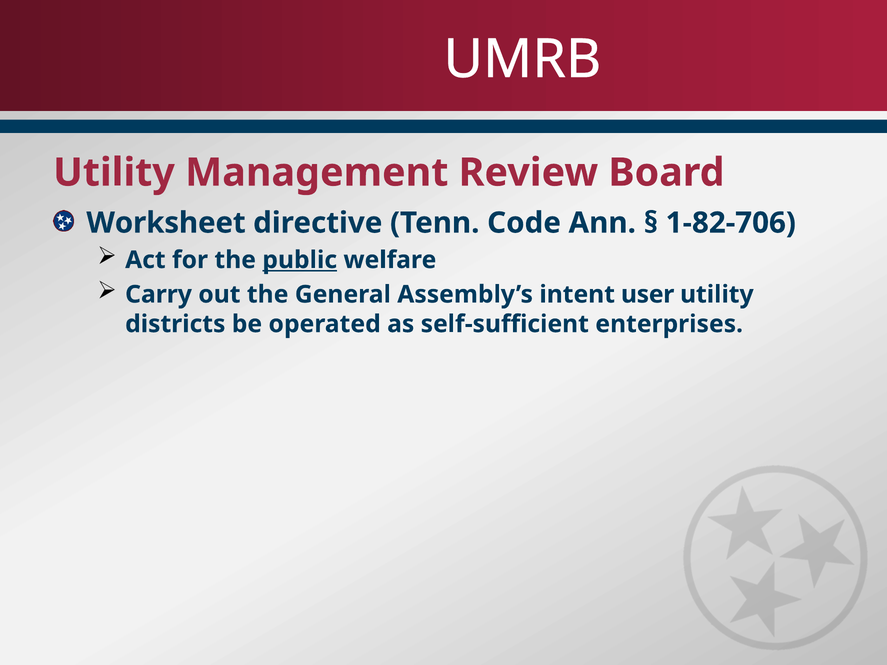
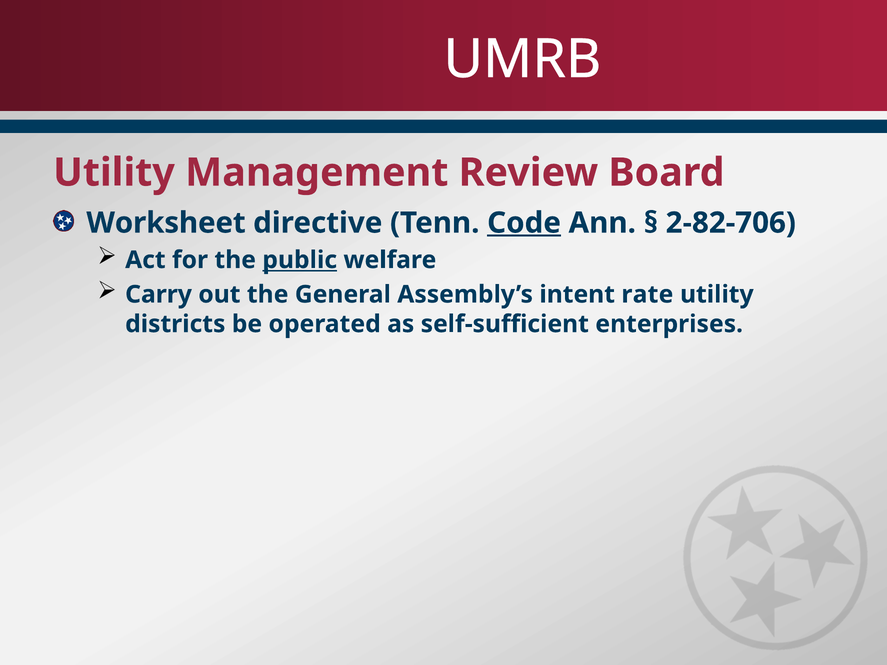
Code underline: none -> present (524, 223)
1-82-706: 1-82-706 -> 2-82-706 (731, 223)
user: user -> rate (647, 295)
